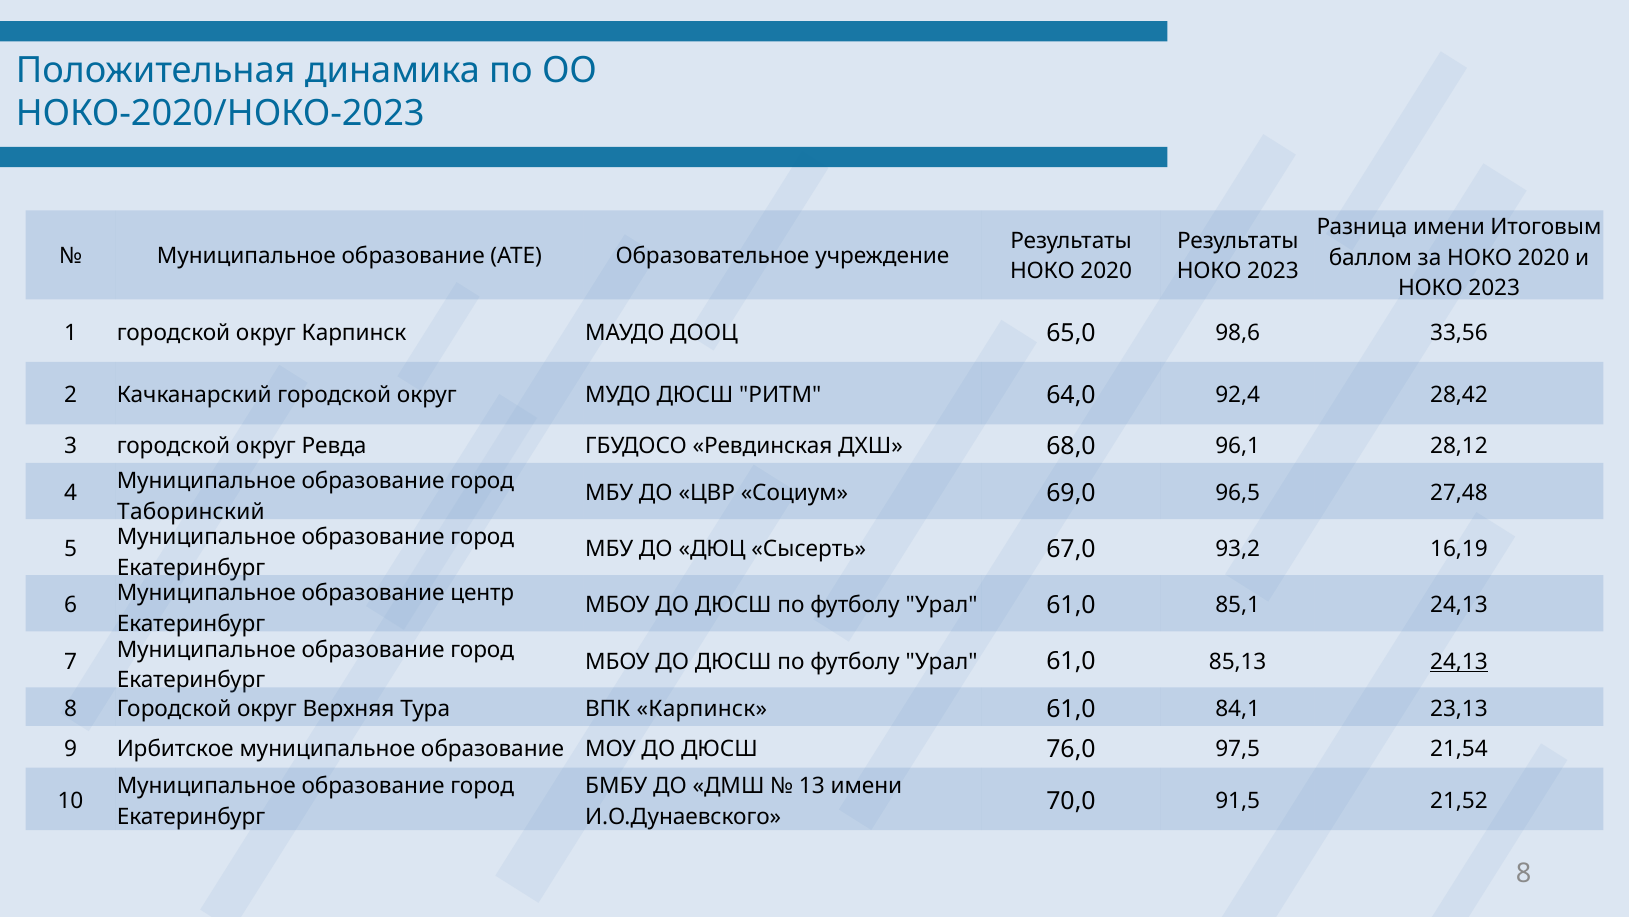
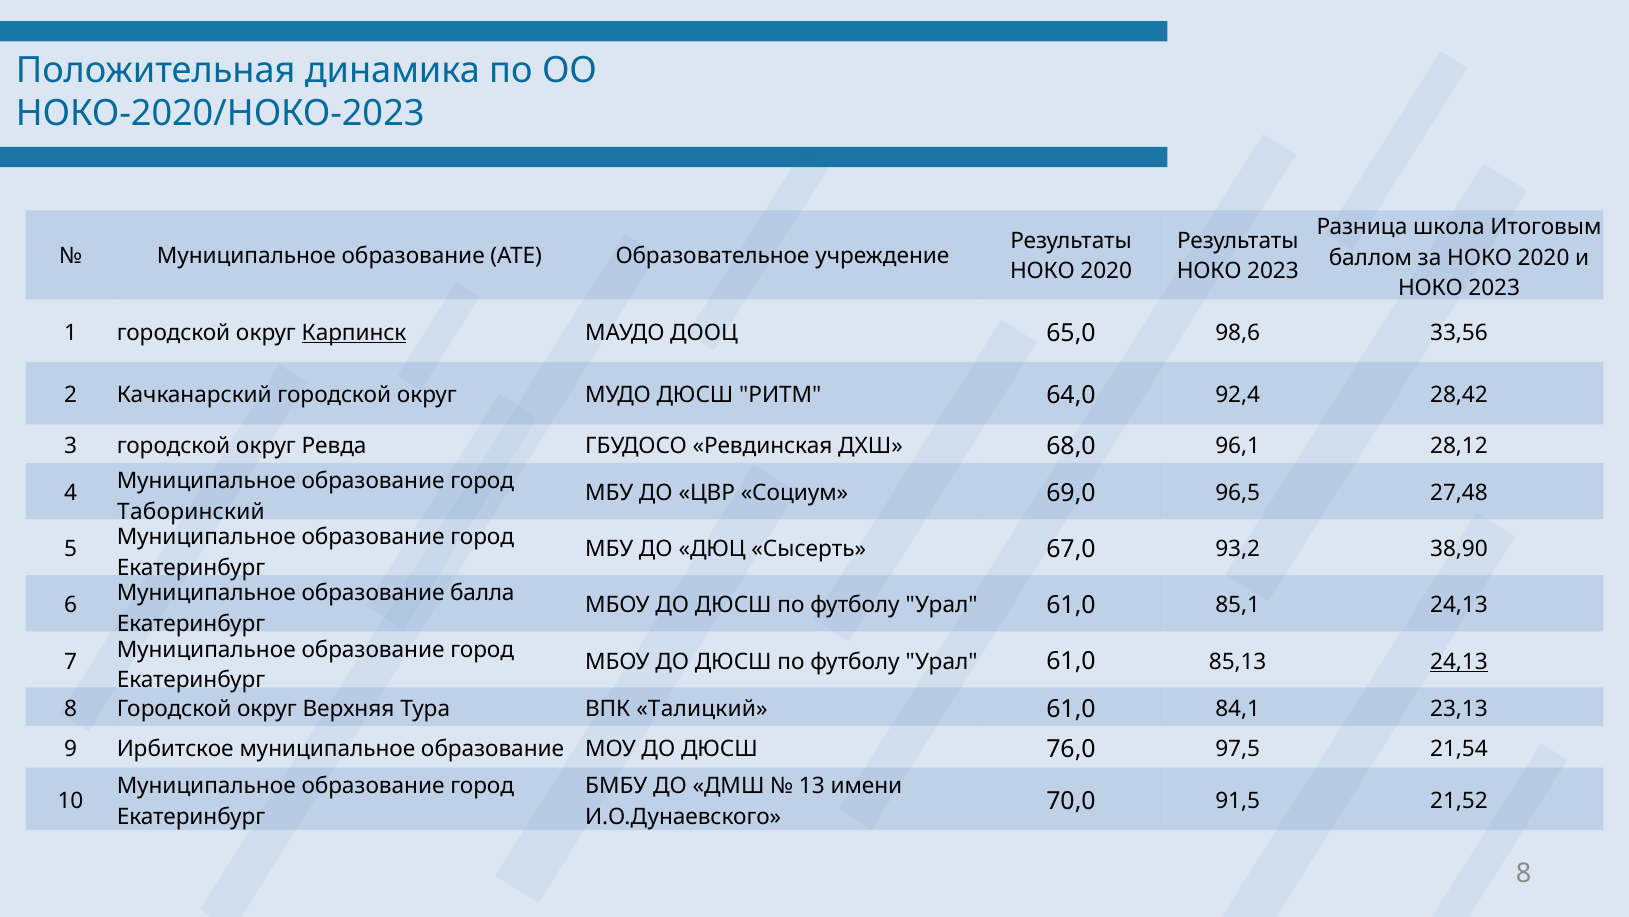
Разница имени: имени -> школа (1449, 227)
Карпинск underline: none -> present (354, 333)
16,19: 16,19 -> 38,90 (1459, 549)
центр: центр -> балла (482, 593)
ВПК Карпинск: Карпинск -> Талицкий (702, 708)
